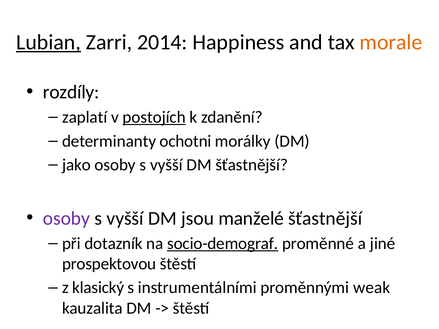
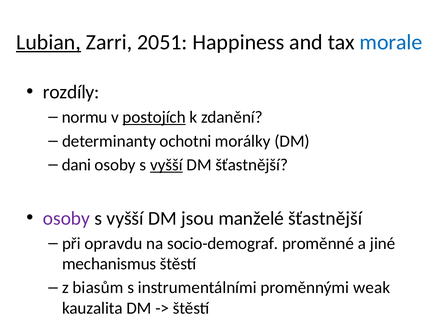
2014: 2014 -> 2051 (162, 42)
morale colour: orange -> blue (391, 42)
zaplatí: zaplatí -> normu (85, 117)
jako: jako -> dani (76, 165)
vyšší underline: none -> present (166, 165)
dotazník: dotazník -> opravdu (113, 244)
socio-demograf underline: present -> none (223, 244)
prospektovou: prospektovou -> mechanismus (109, 264)
klasický: klasický -> biasům (98, 288)
